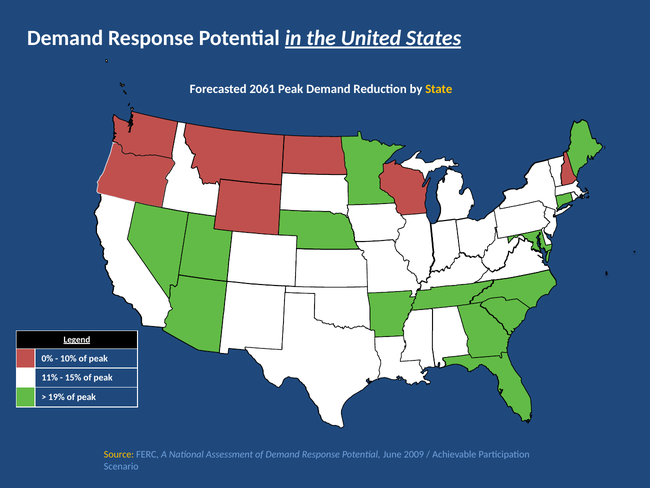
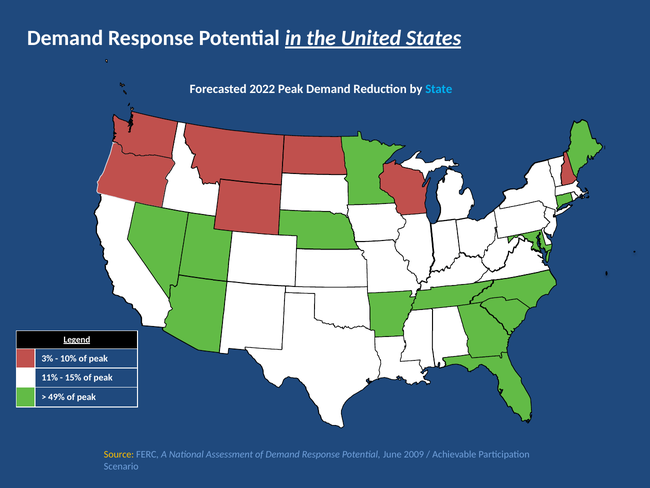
2061: 2061 -> 2022 (262, 89)
State colour: yellow -> light blue (439, 89)
0%: 0% -> 3% (47, 358)
19%: 19% -> 49% (56, 397)
